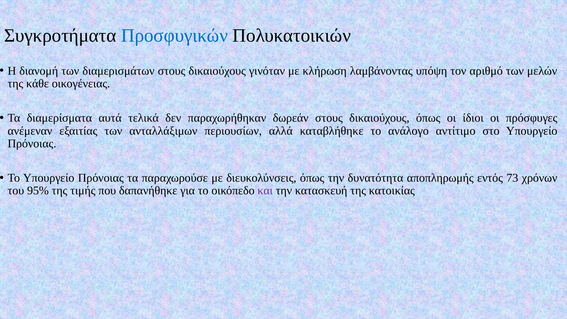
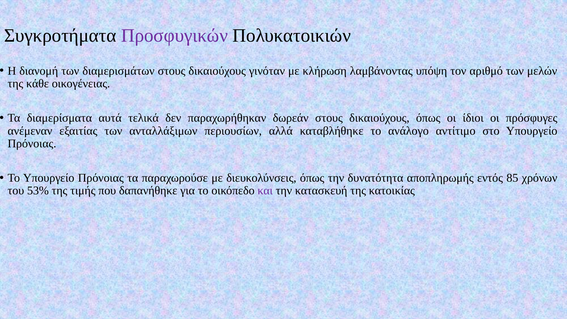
Προσφυγικών colour: blue -> purple (175, 36)
73: 73 -> 85 (512, 178)
95%: 95% -> 53% (38, 191)
